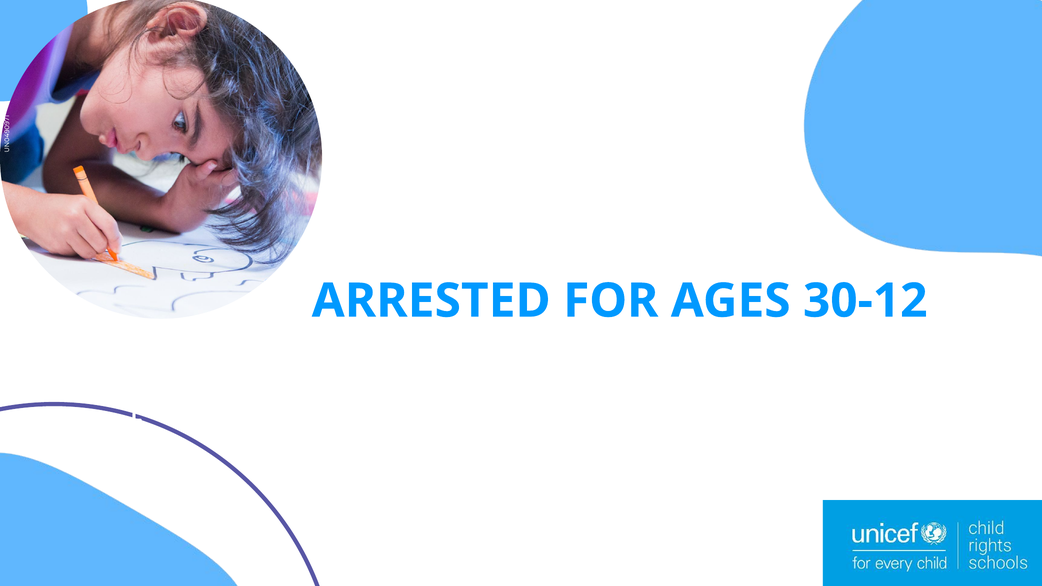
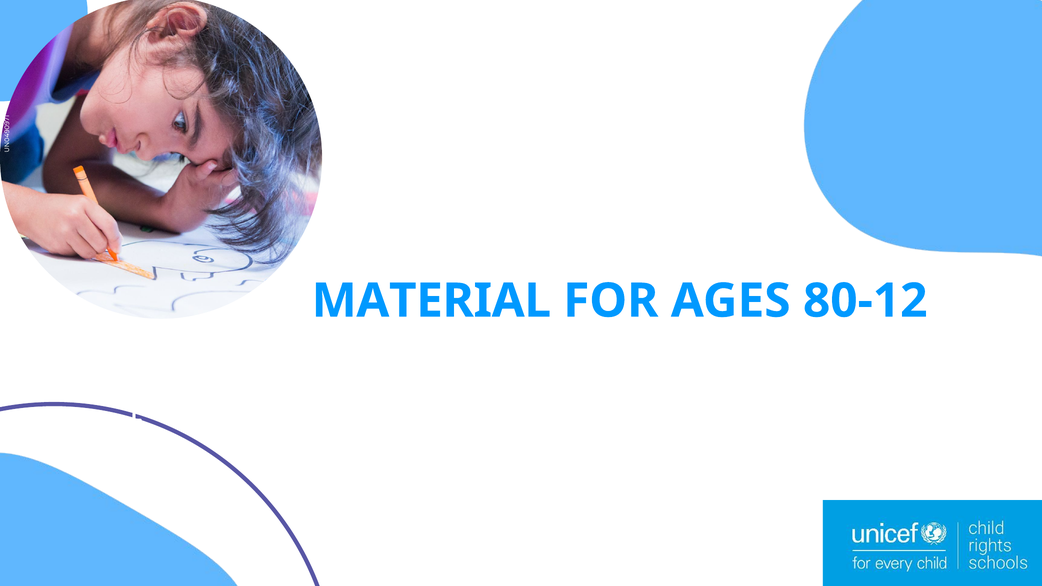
ARRESTED: ARRESTED -> MATERIAL (431, 301)
30-12: 30-12 -> 80-12 (865, 301)
